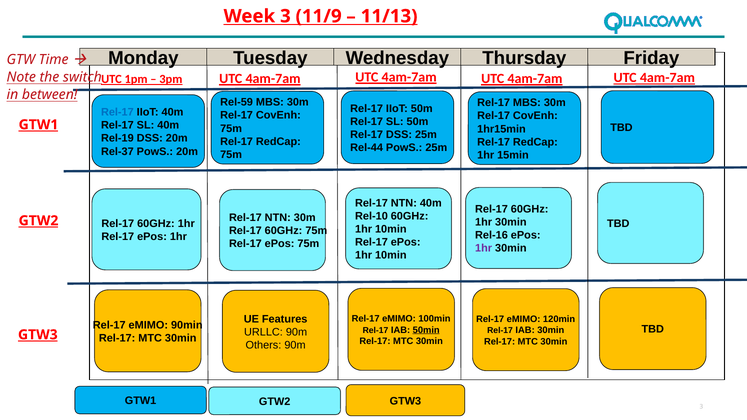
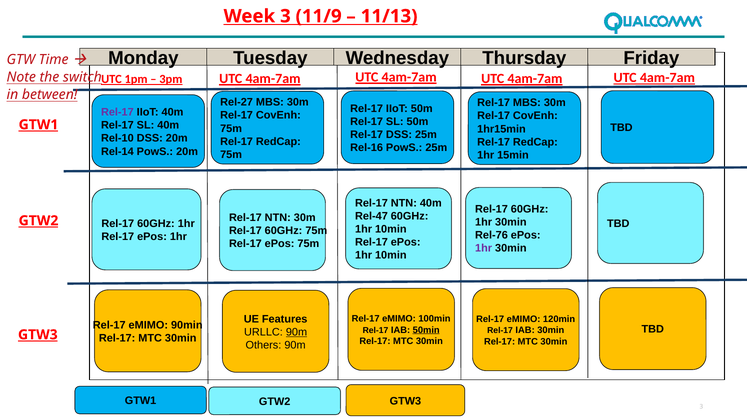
Rel-59: Rel-59 -> Rel-27 (237, 102)
Rel-17 colour: blue -> purple (117, 112)
Rel-19: Rel-19 -> Rel-10 (117, 138)
Rel-44: Rel-44 -> Rel-16 (367, 148)
Rel-37: Rel-37 -> Rel-14 (117, 152)
Rel-10: Rel-10 -> Rel-47 (371, 216)
Rel-16: Rel-16 -> Rel-76 (491, 235)
90m underline: none -> present (296, 332)
